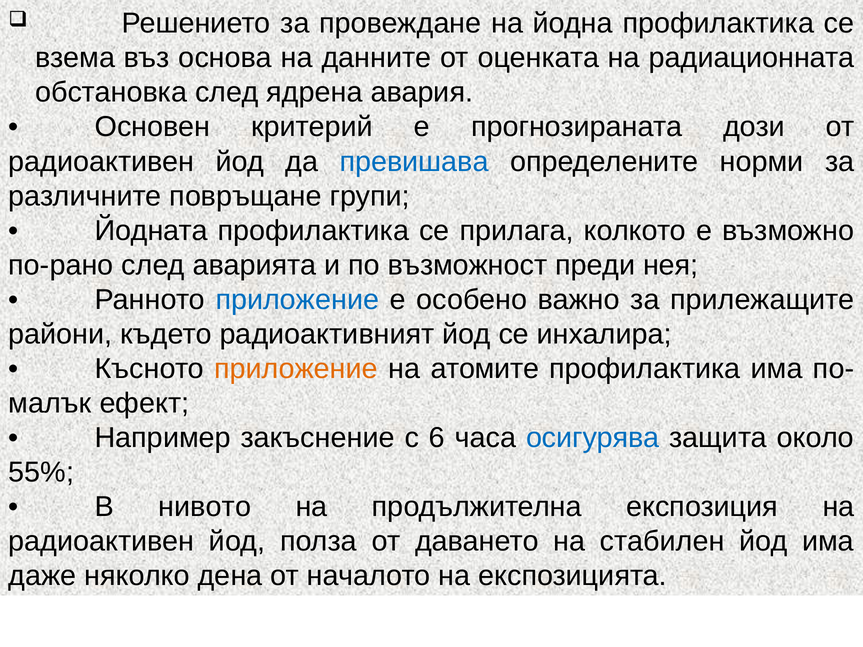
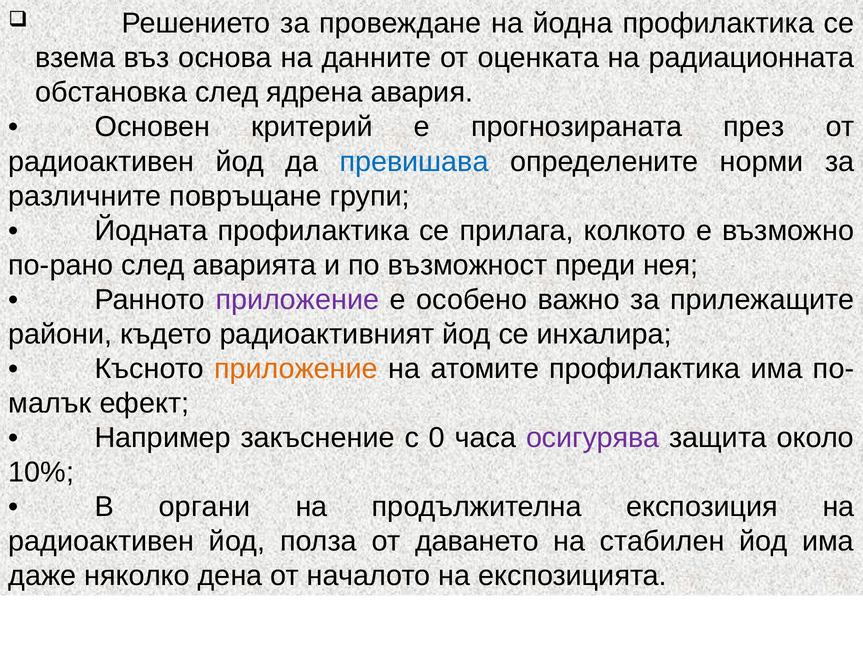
дози: дози -> през (754, 127)
приложение colour: blue -> purple (297, 300)
6: 6 -> 0 (437, 438)
осигурява colour: blue -> purple (593, 438)
55%: 55% -> 10% (41, 472)
нивото: нивото -> органи (205, 507)
